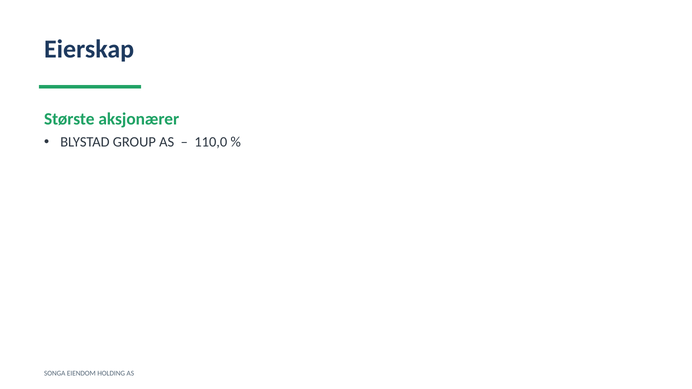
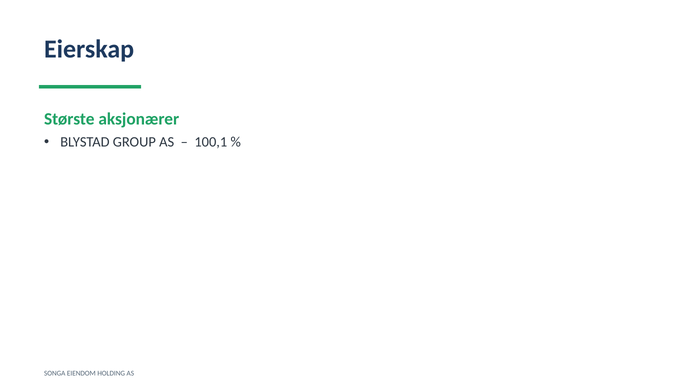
110,0: 110,0 -> 100,1 (211, 142)
